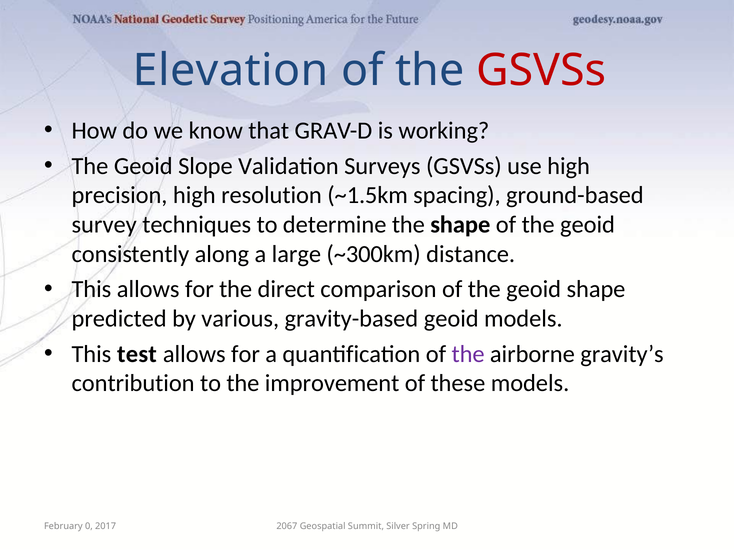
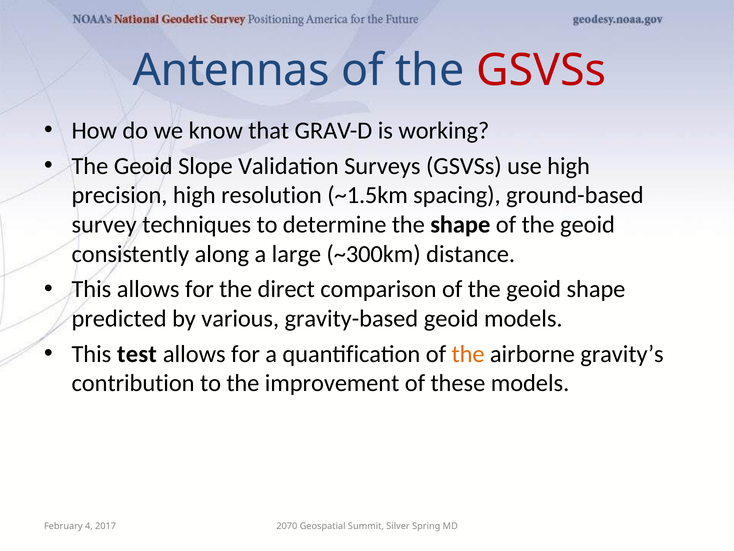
Elevation: Elevation -> Antennas (231, 70)
the colour: purple -> orange (468, 354)
0: 0 -> 4 (89, 526)
2067: 2067 -> 2070 (287, 526)
